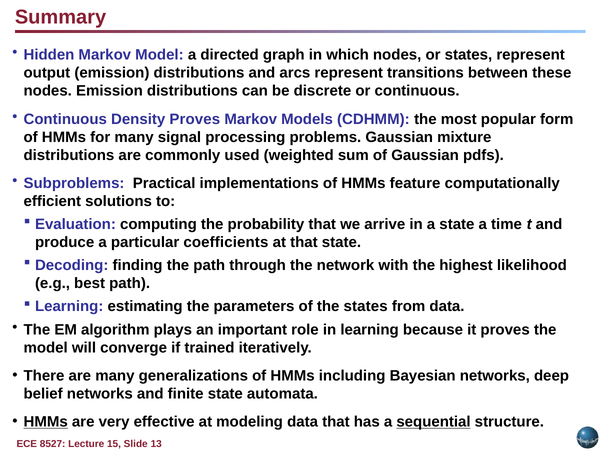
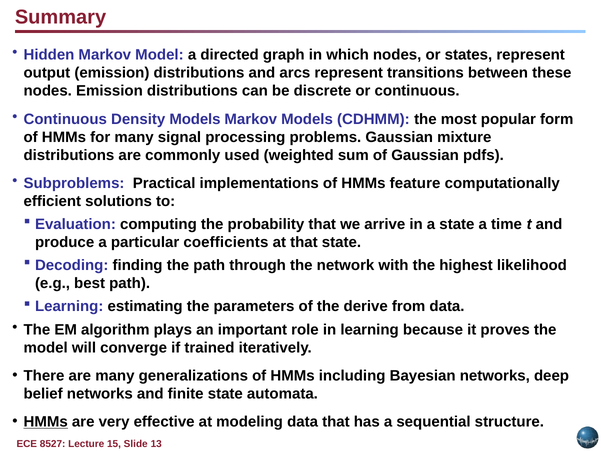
Density Proves: Proves -> Models (195, 119)
the states: states -> derive (366, 306)
sequential underline: present -> none (433, 422)
